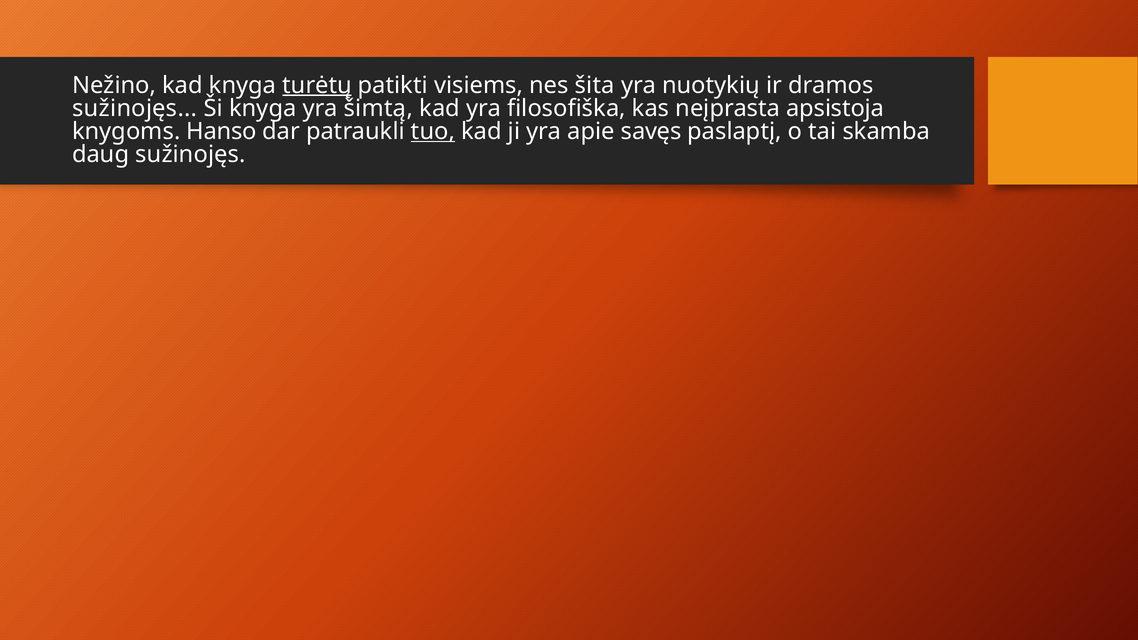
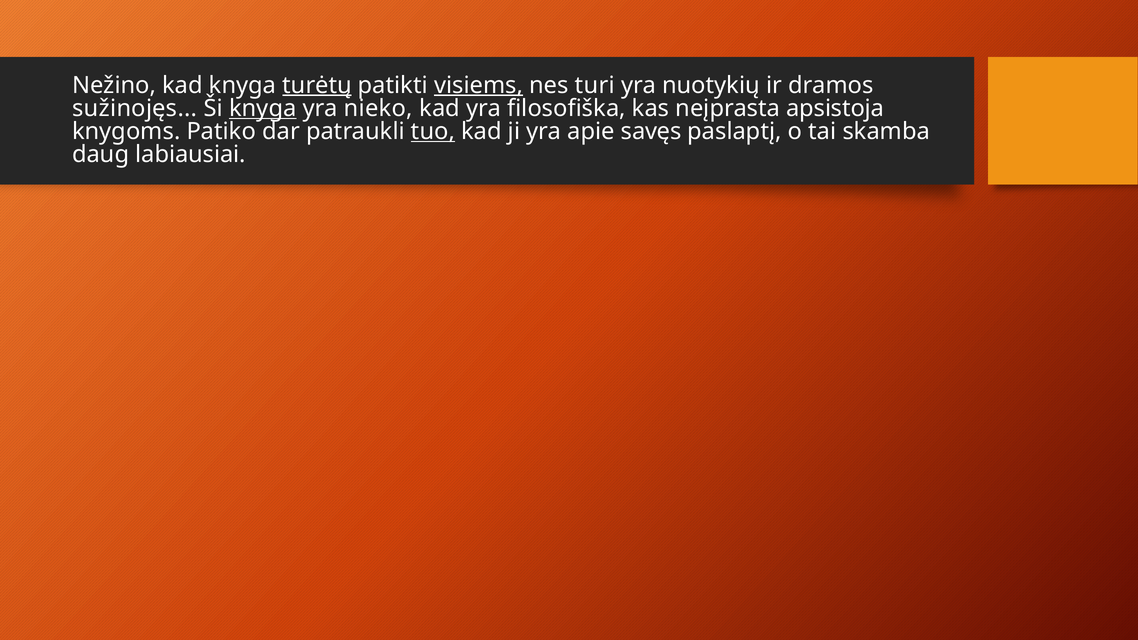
visiems underline: none -> present (479, 85)
šita: šita -> turi (595, 85)
knyga underline: none -> present (263, 108)
šimtą: šimtą -> nieko (378, 108)
Hanso: Hanso -> Patiko (221, 131)
daug sužinojęs: sužinojęs -> labiausiai (191, 154)
